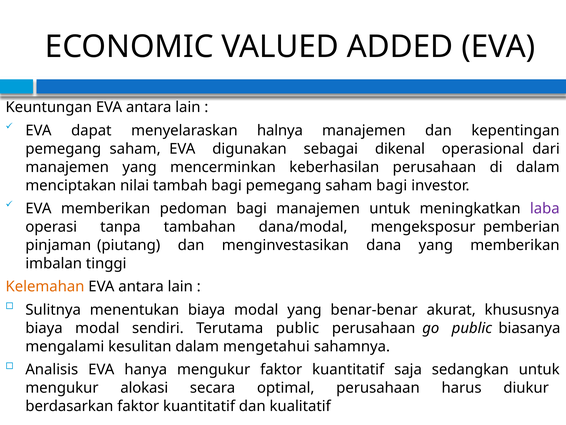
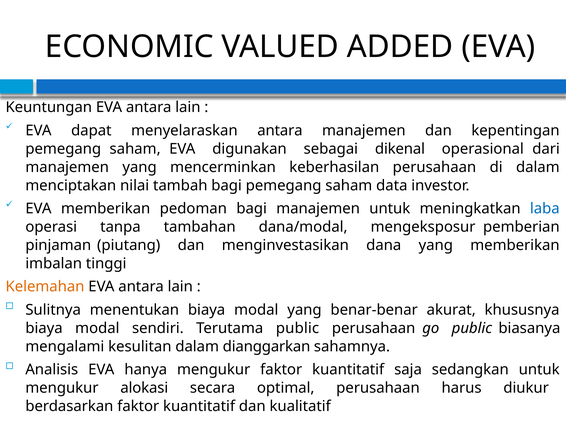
menyelaraskan halnya: halnya -> antara (280, 130)
saham bagi: bagi -> data (392, 185)
laba colour: purple -> blue (545, 208)
mengetahui: mengetahui -> dianggarkan (267, 346)
